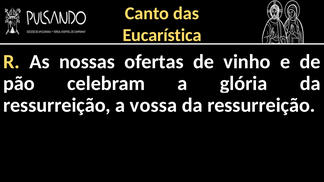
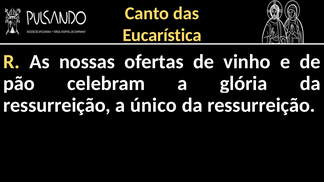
vossa: vossa -> único (153, 105)
